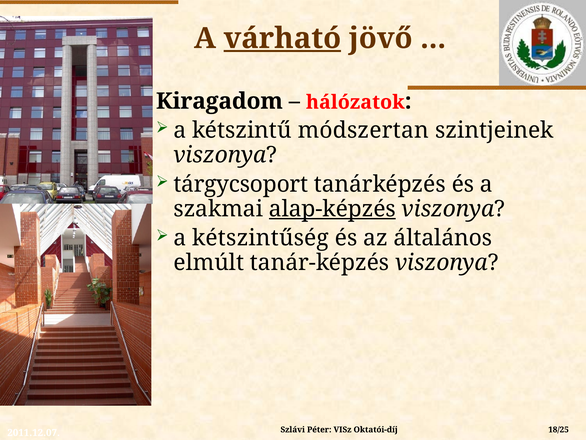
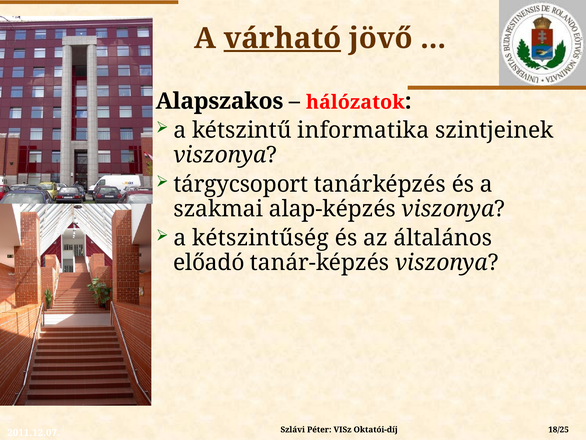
Kiragadom: Kiragadom -> Alapszakos (219, 101)
módszertan: módszertan -> informatika (363, 130)
alap-képzés underline: present -> none (332, 209)
elmúlt: elmúlt -> előadó (209, 262)
